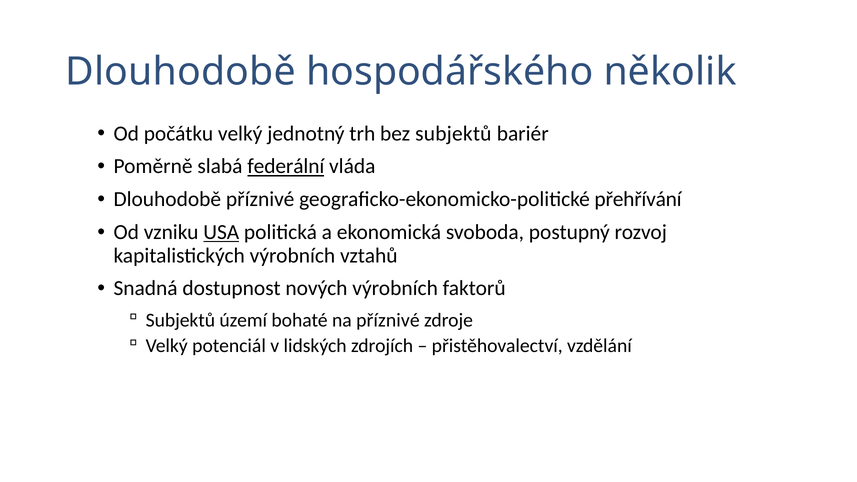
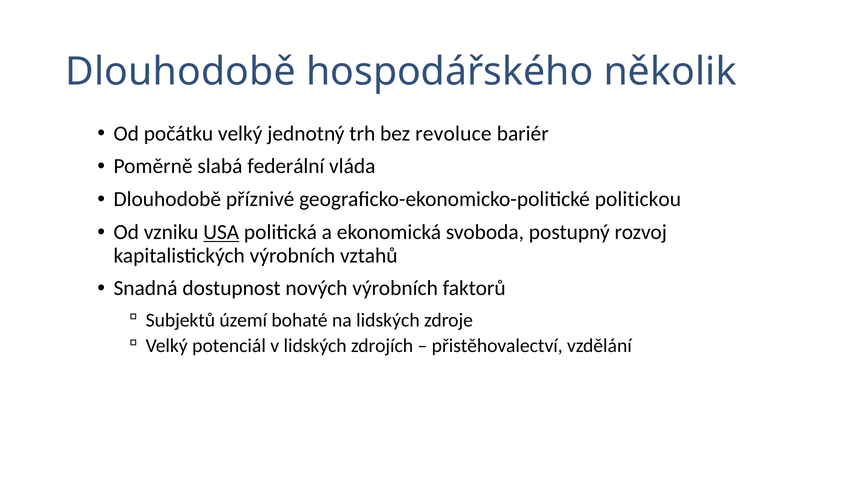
bez subjektů: subjektů -> revoluce (453, 133)
federální underline: present -> none (286, 166)
přehřívání: přehřívání -> politickou (638, 199)
na příznivé: příznivé -> lidských (388, 320)
